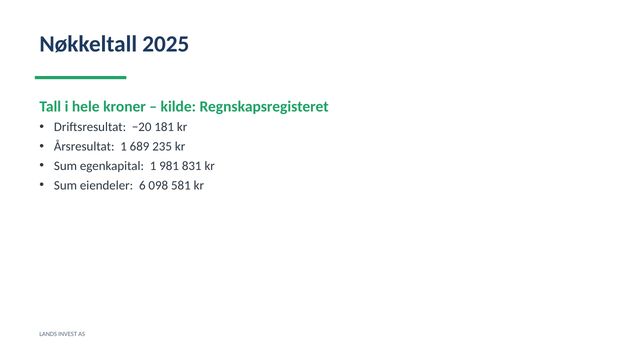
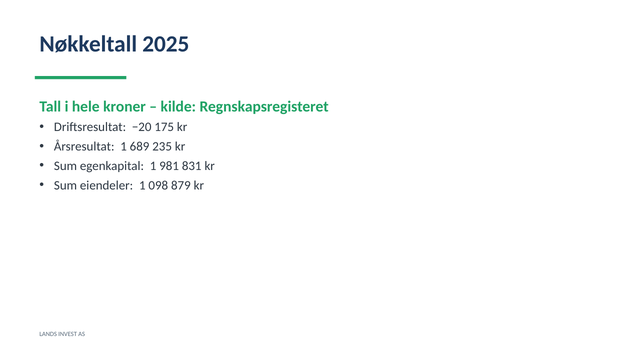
181: 181 -> 175 (164, 127)
eiendeler 6: 6 -> 1 (142, 186)
581: 581 -> 879 (181, 186)
